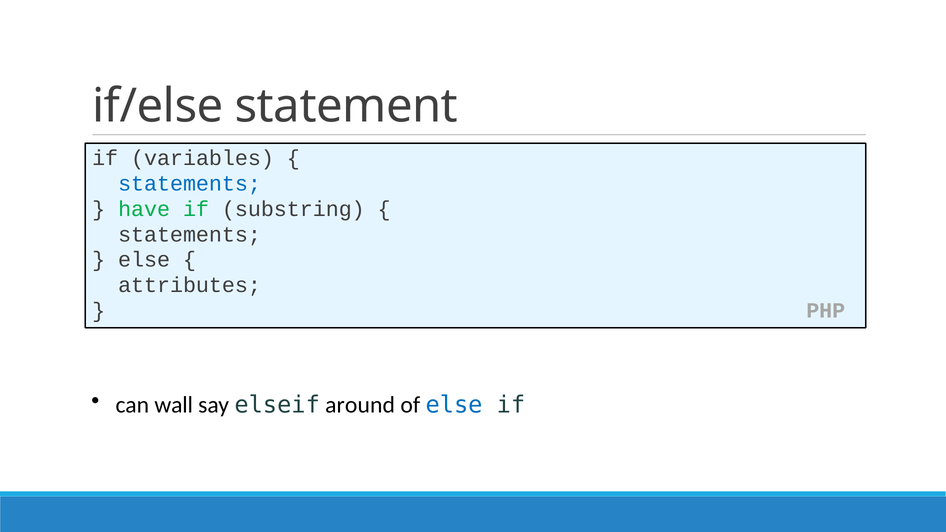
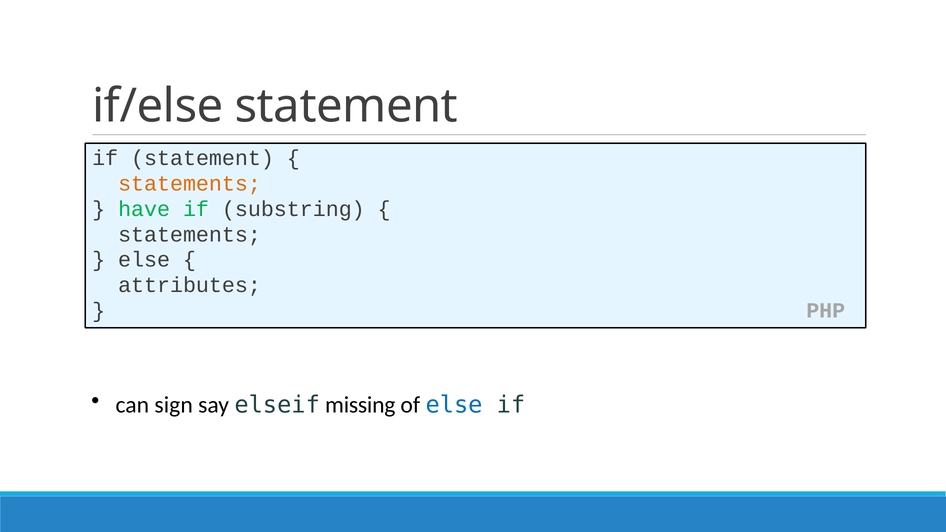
if variables: variables -> statement (203, 158)
statements colour: blue -> orange (190, 184)
wall: wall -> sign (174, 405)
around: around -> missing (360, 405)
